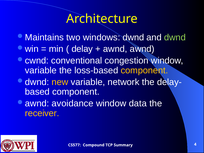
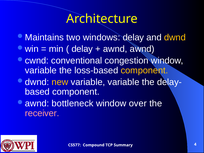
windows dwnd: dwnd -> delay (133, 37)
dwnd colour: light green -> yellow (175, 37)
variable network: network -> variable (124, 82)
avoidance: avoidance -> bottleneck (73, 103)
data: data -> over (138, 103)
receiver colour: yellow -> pink (42, 113)
